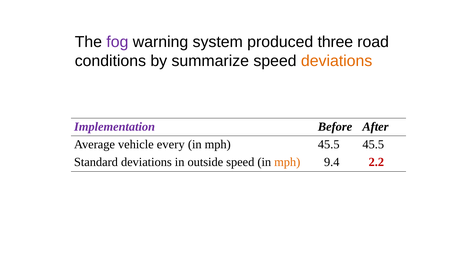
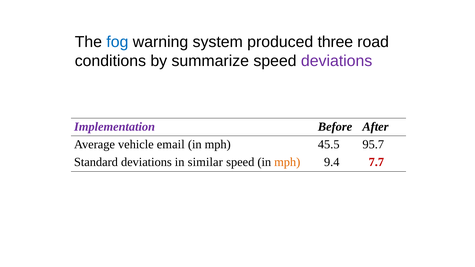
fog colour: purple -> blue (117, 42)
deviations colour: orange -> purple (337, 61)
every: every -> email (171, 145)
45.5 45.5: 45.5 -> 95.7 (373, 145)
outside: outside -> similar (205, 162)
2.2: 2.2 -> 7.7 (376, 162)
